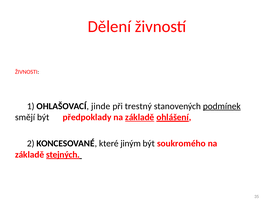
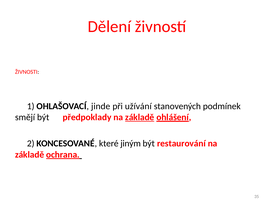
trestný: trestný -> užívání (138, 106)
podmínek underline: present -> none (222, 106)
soukromého: soukromého -> restaurování (181, 143)
stejných: stejných -> ochrana (63, 154)
